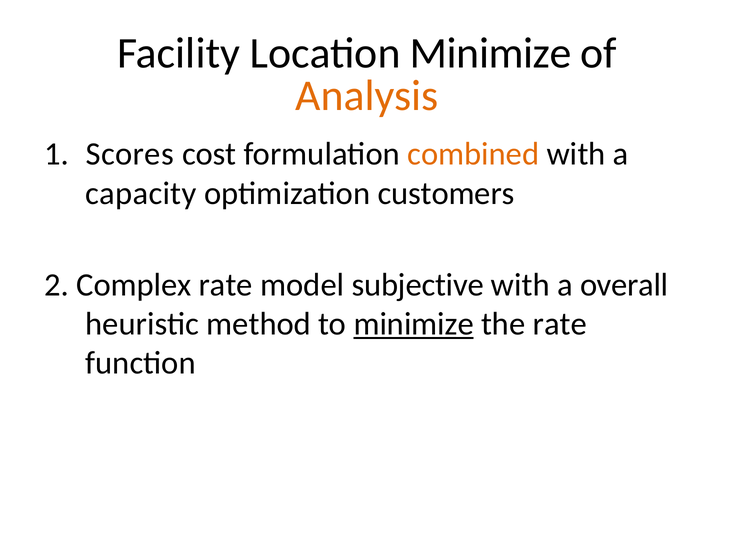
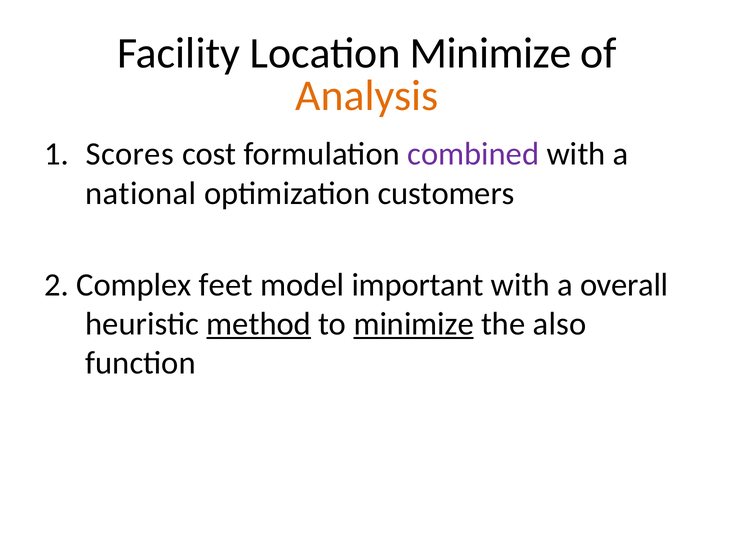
combined colour: orange -> purple (473, 154)
capacity: capacity -> national (141, 193)
Complex rate: rate -> feet (226, 285)
subjective: subjective -> important (418, 285)
method underline: none -> present (259, 324)
the rate: rate -> also (560, 324)
